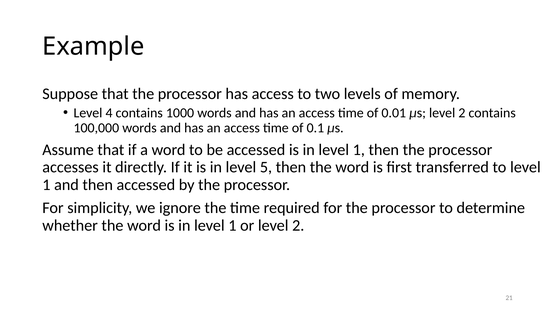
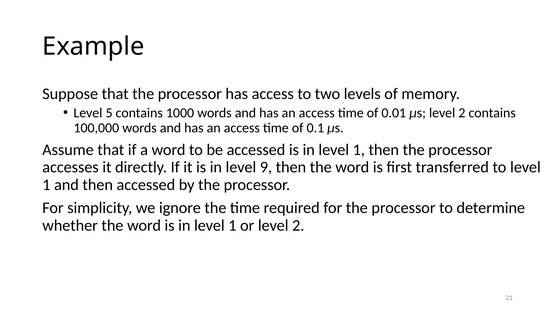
4: 4 -> 5 (109, 113)
5: 5 -> 9 (266, 167)
